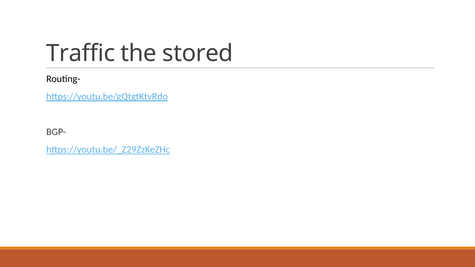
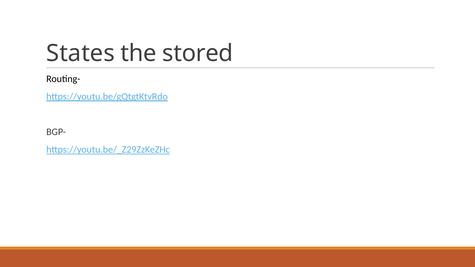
Traffic: Traffic -> States (81, 53)
